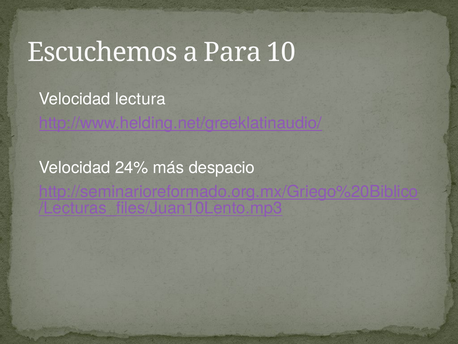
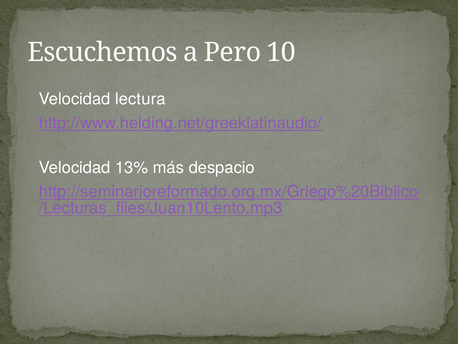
Para: Para -> Pero (233, 52)
24%: 24% -> 13% (132, 167)
